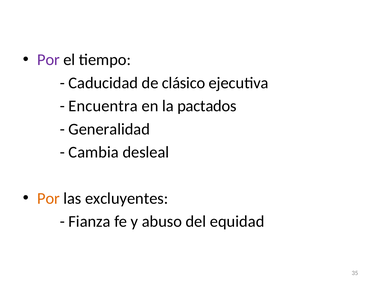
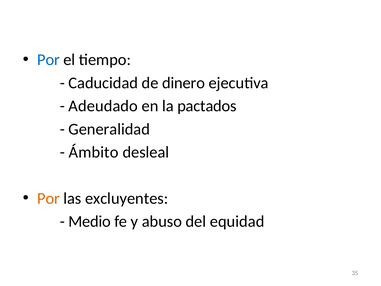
Por colour: purple -> blue (48, 60)
clásico: clásico -> dinero (184, 83)
Encuentra: Encuentra -> Adeudado (103, 106)
Cambia: Cambia -> Ámbito (94, 152)
Fianza: Fianza -> Medio (90, 221)
